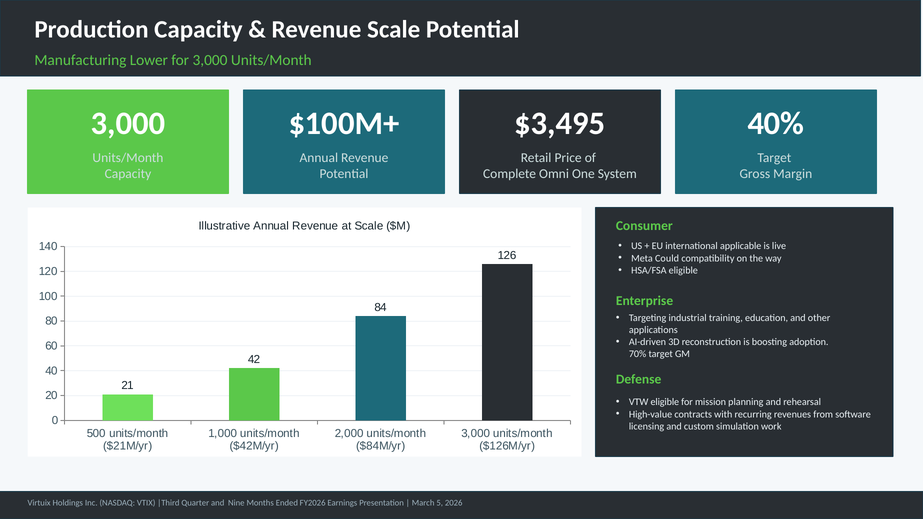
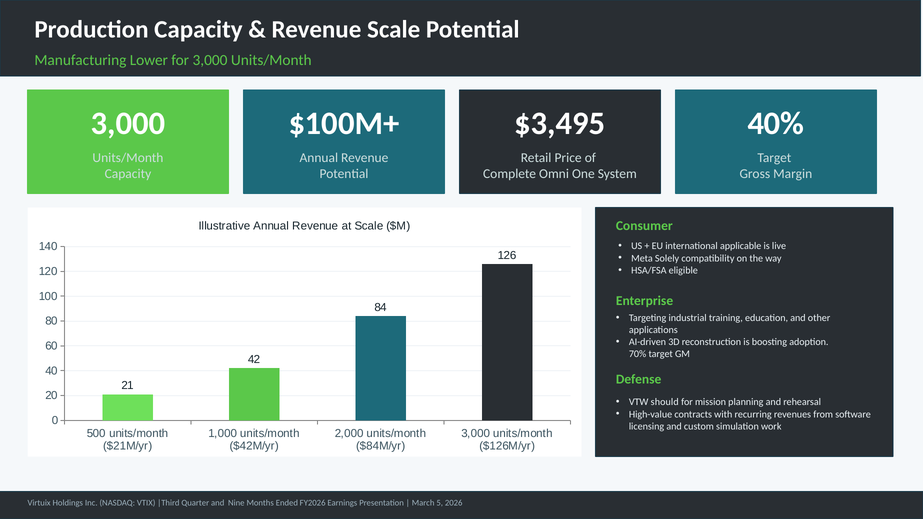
Could: Could -> Solely (667, 258)
VTW eligible: eligible -> should (665, 402)
